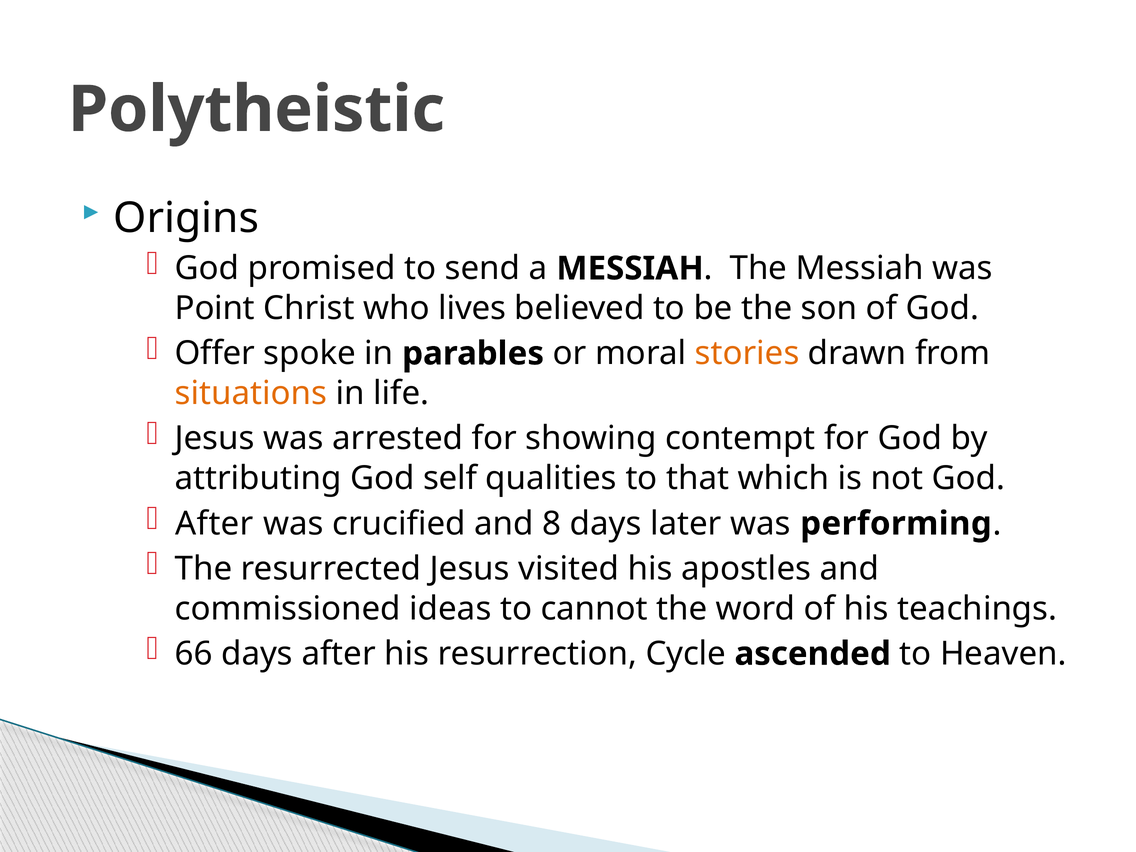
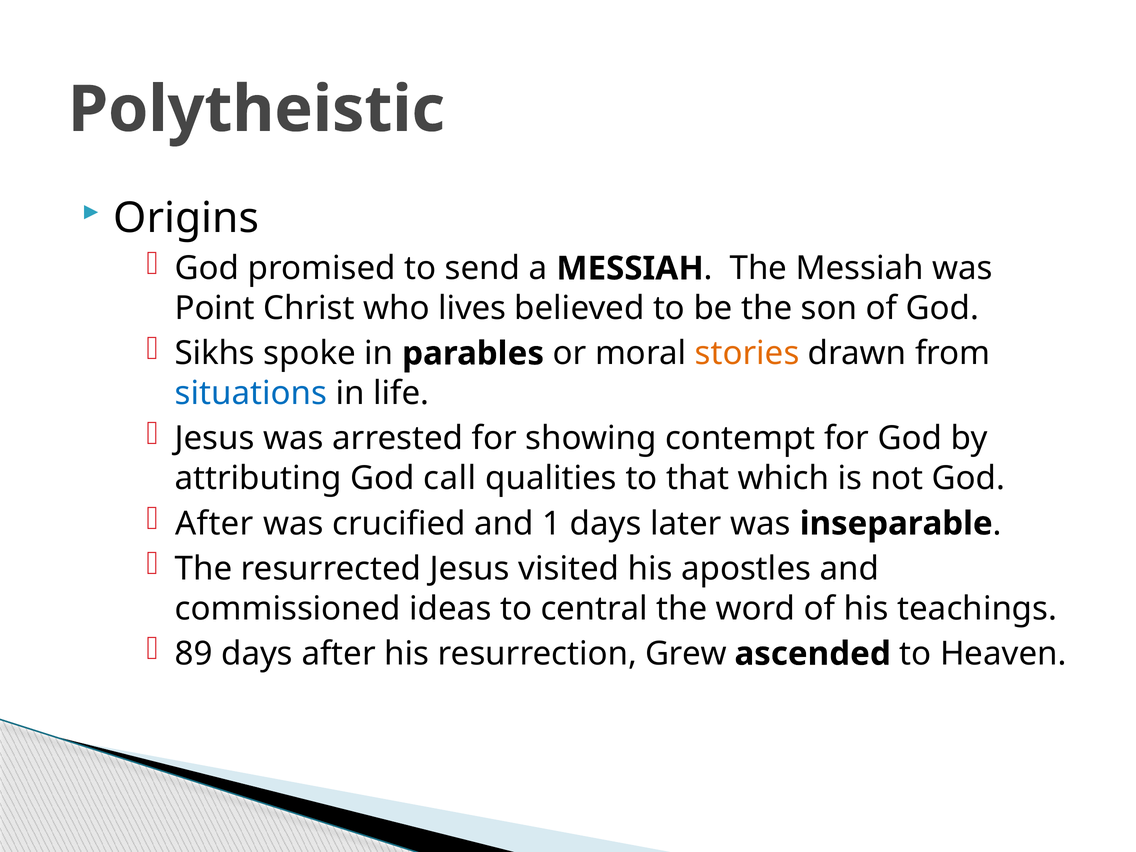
Offer: Offer -> Sikhs (215, 354)
situations colour: orange -> blue (251, 393)
self: self -> call (450, 478)
8: 8 -> 1 (552, 524)
performing: performing -> inseparable (896, 524)
cannot: cannot -> central (594, 609)
66: 66 -> 89 (194, 654)
Cycle: Cycle -> Grew (686, 654)
